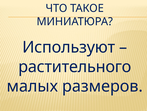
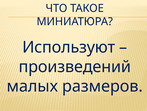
растительного: растительного -> произведений (75, 66)
